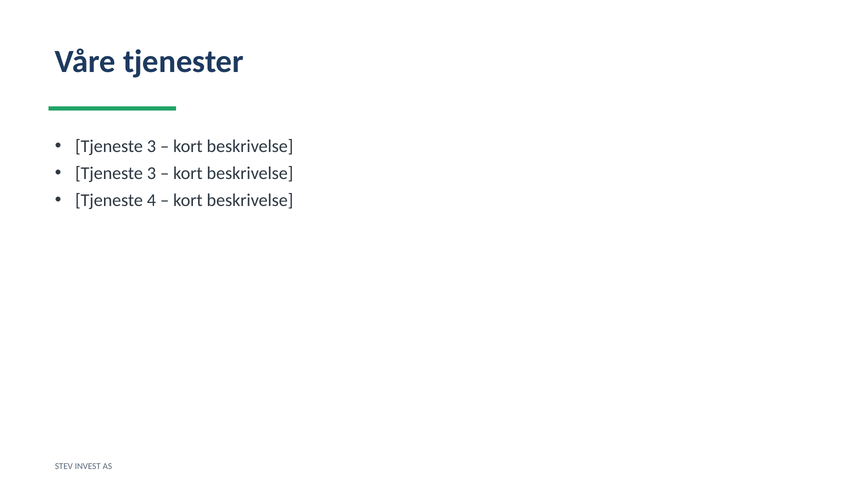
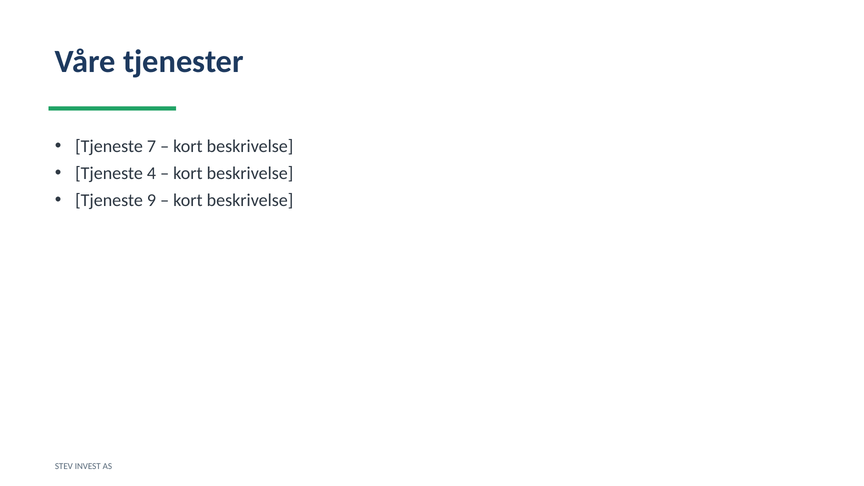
3: 3 -> 7 (151, 146)
3: 3 -> 4 (151, 173)
4: 4 -> 9 (151, 200)
